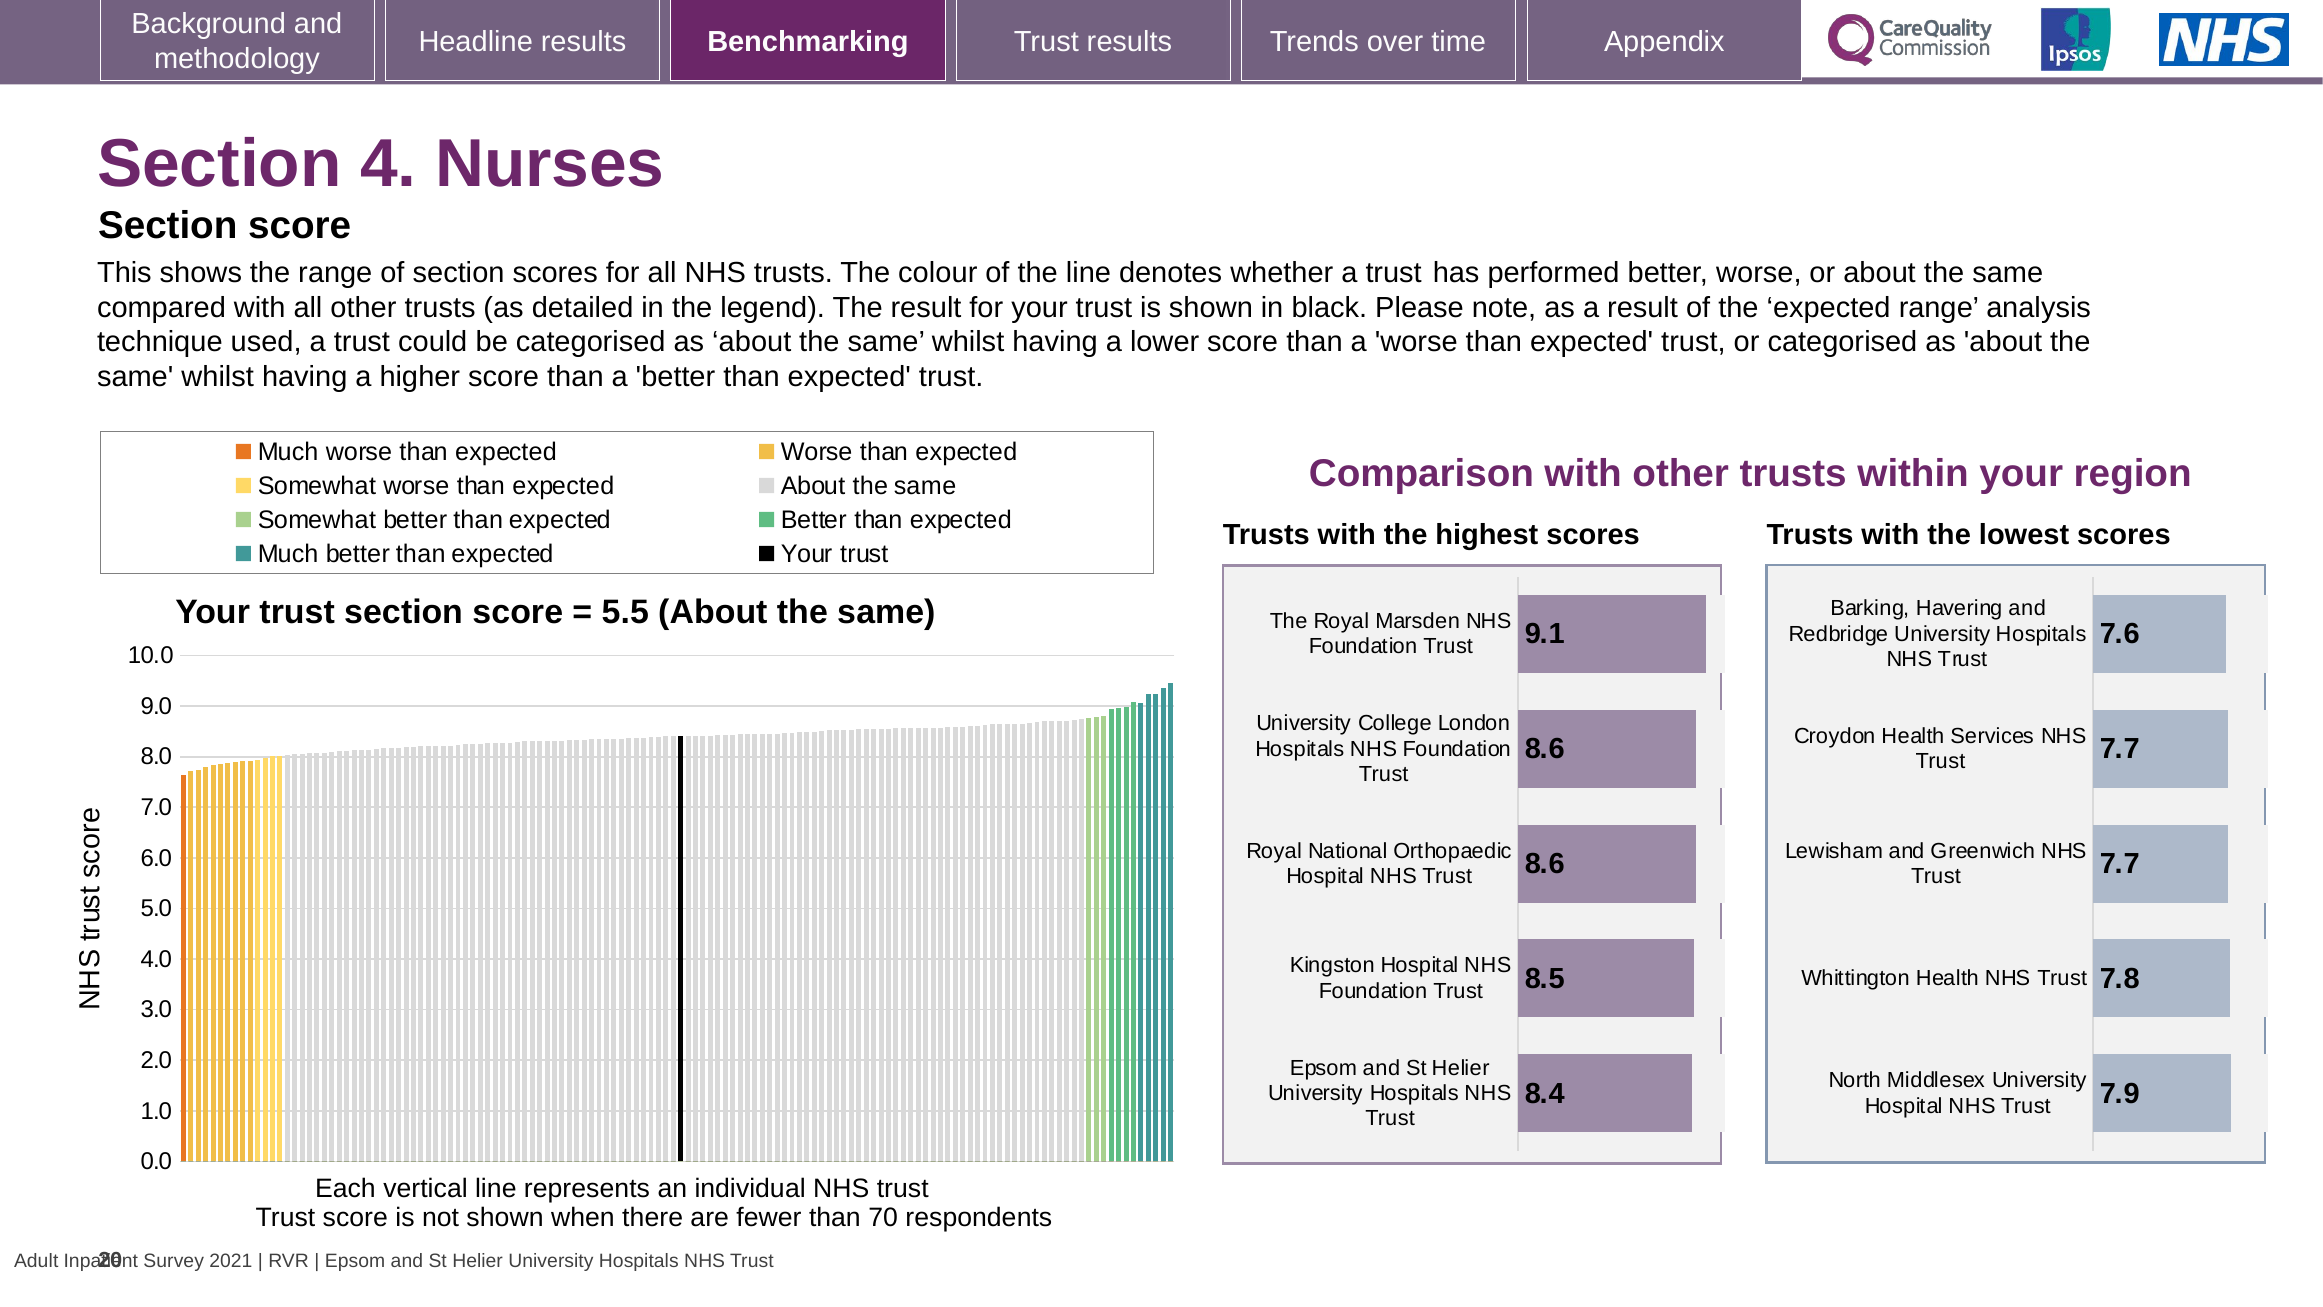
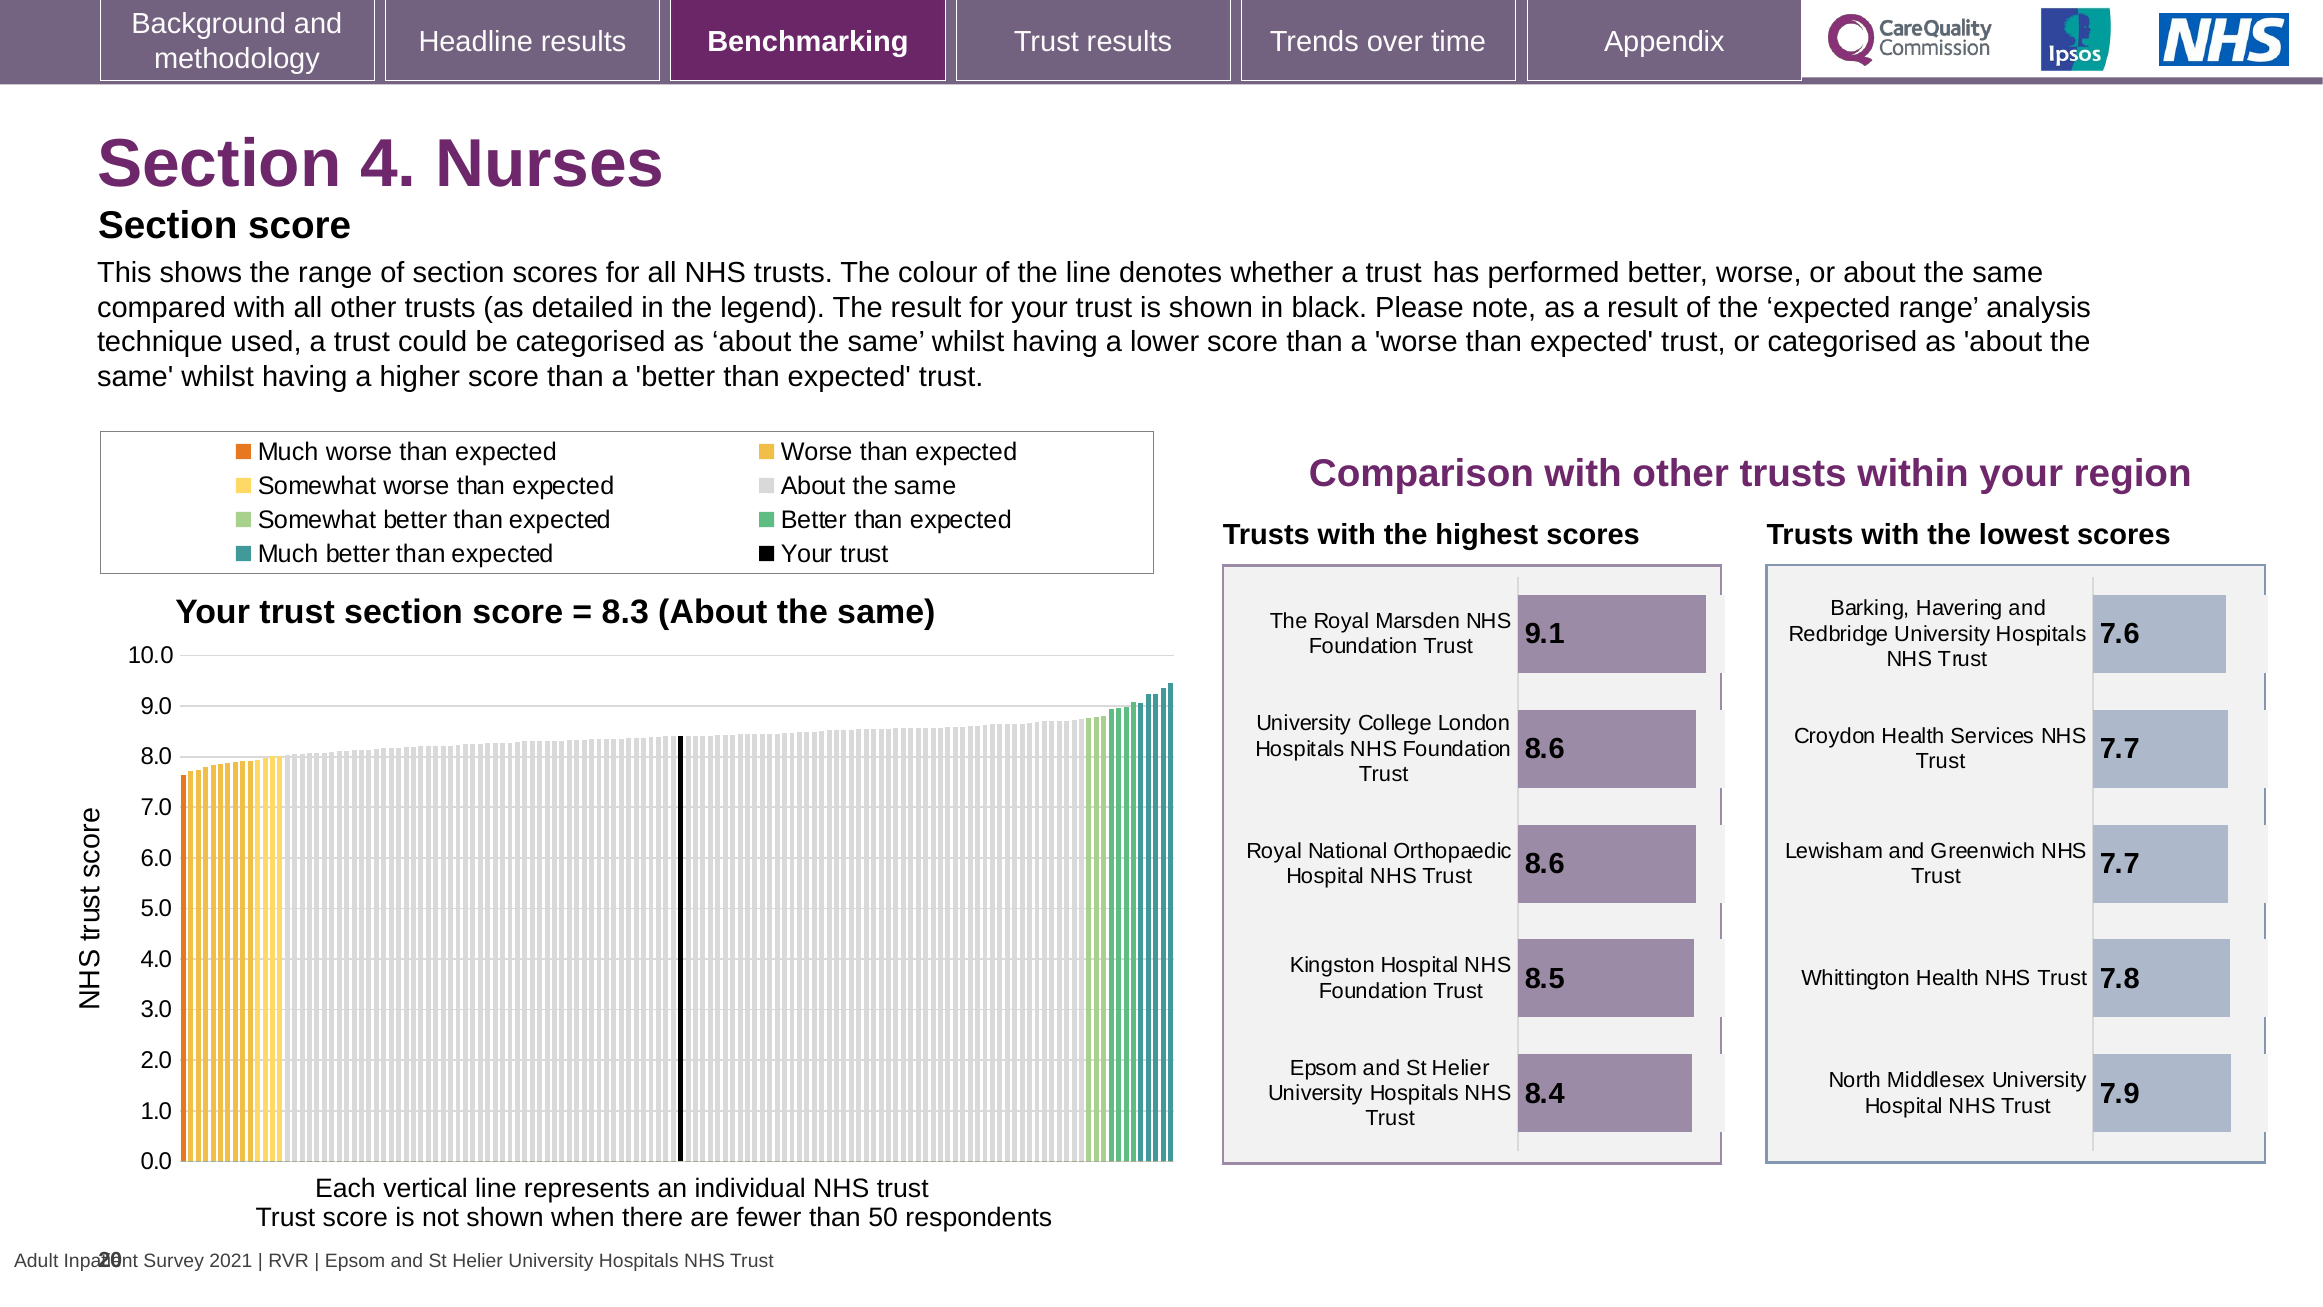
5.5: 5.5 -> 8.3 (625, 612)
70: 70 -> 50 (883, 1218)
